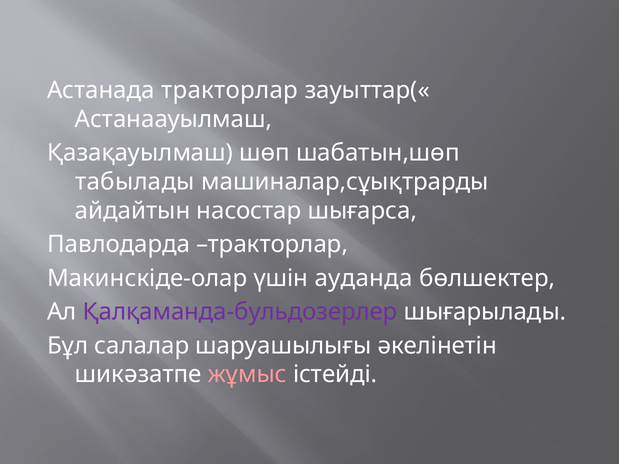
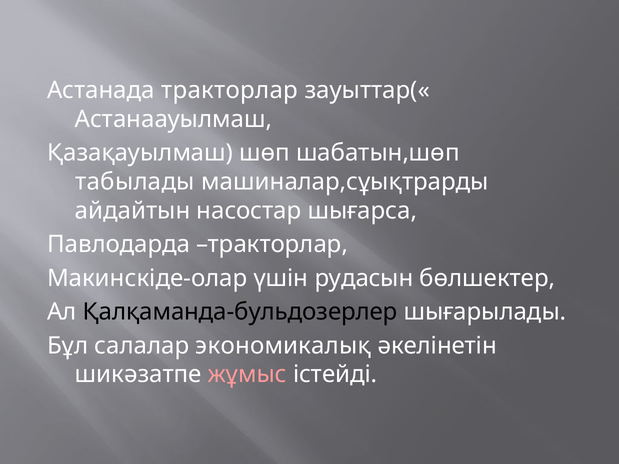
ауданда: ауданда -> рудасын (364, 278)
Қалқаманда-бульдозерлер colour: purple -> black (240, 312)
шаруашылығы: шаруашылығы -> экономикалық (283, 346)
